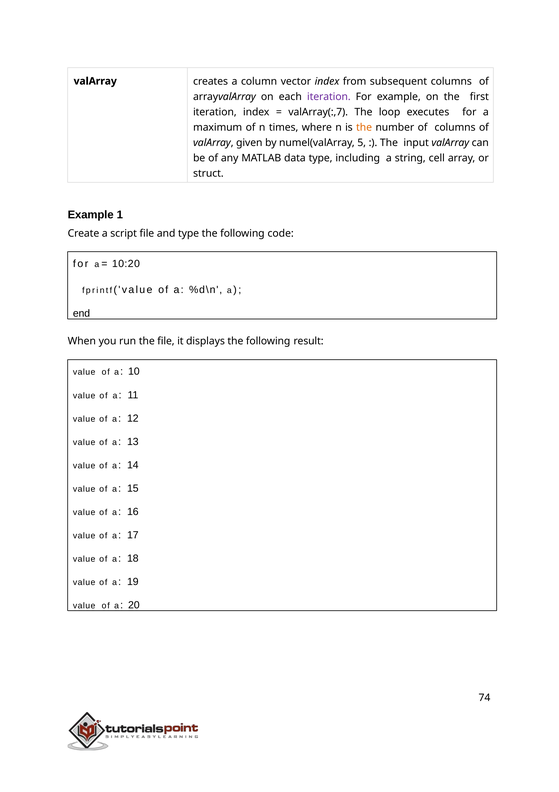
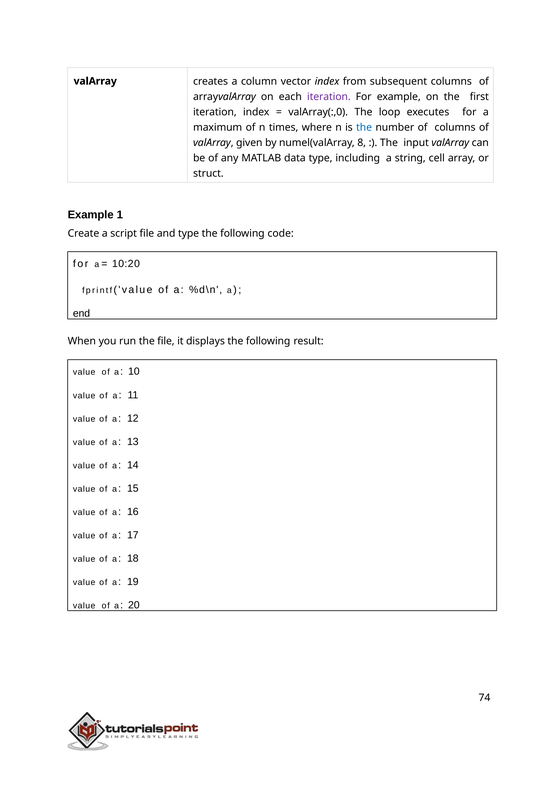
valArray(:,7: valArray(:,7 -> valArray(:,0 (318, 112)
the colour: orange -> blue (364, 127)
5: 5 -> 8 (362, 143)
